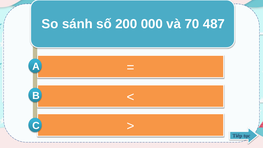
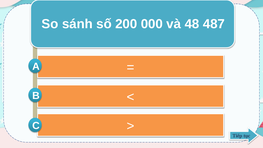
70: 70 -> 48 (192, 24)
